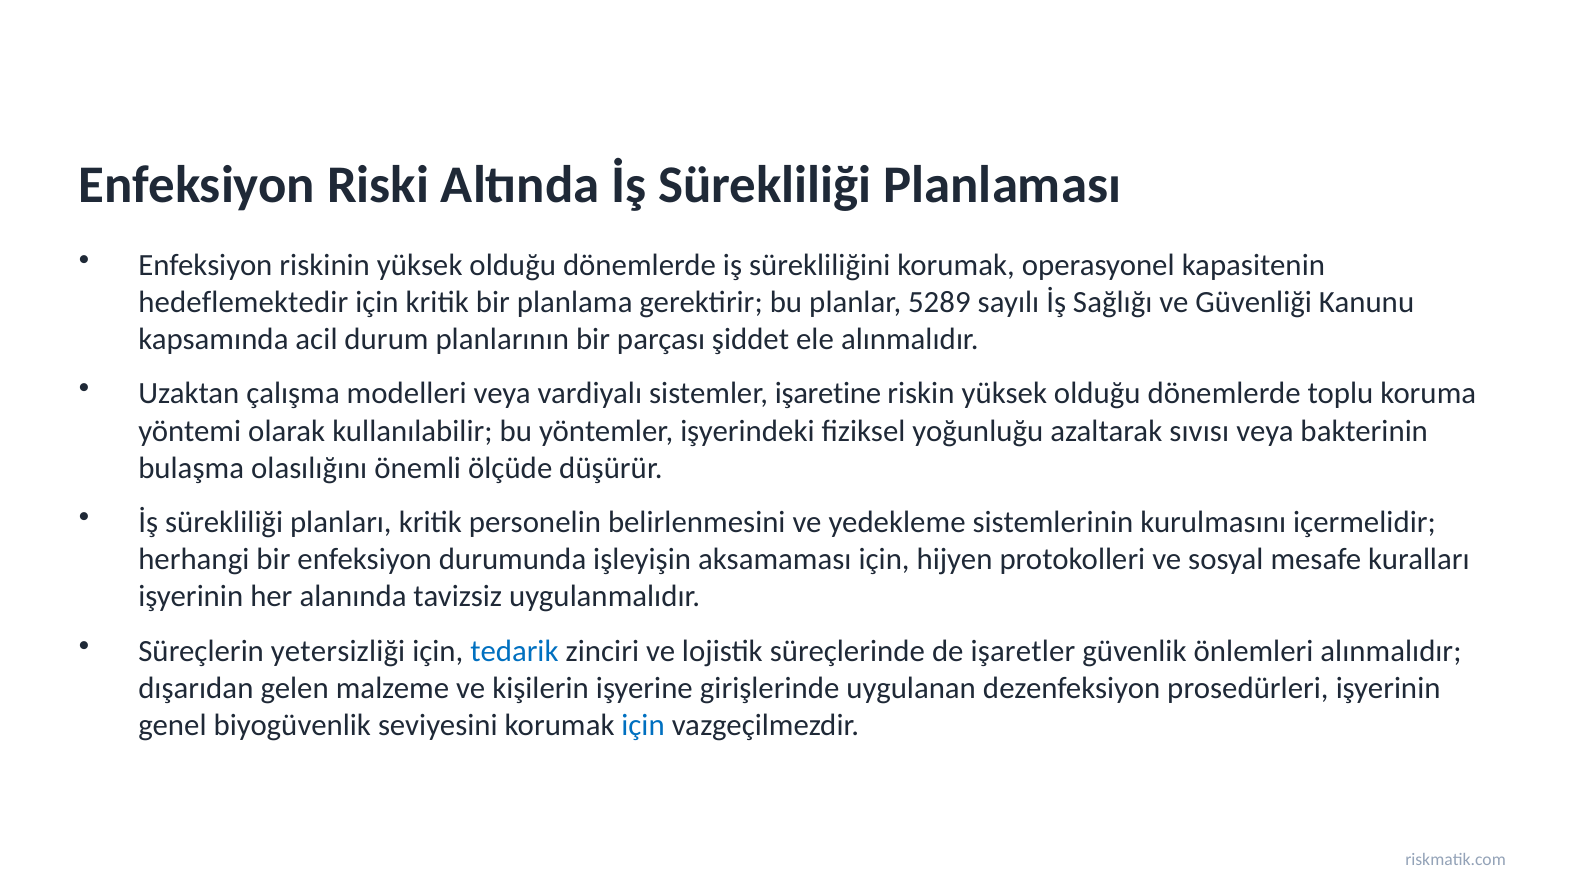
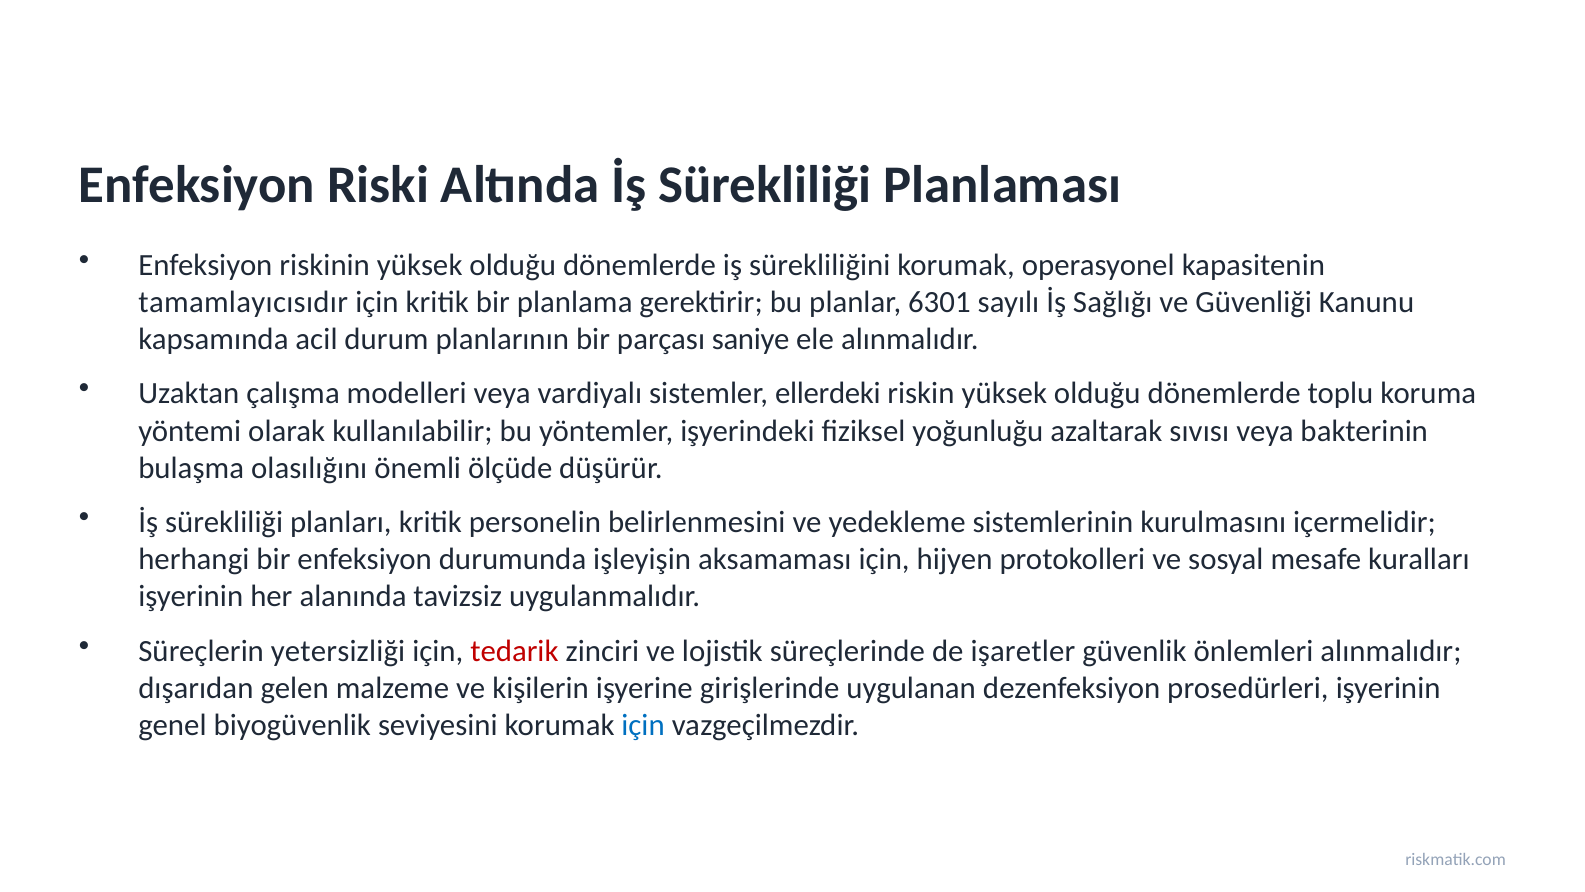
hedeflemektedir: hedeflemektedir -> tamamlayıcısıdır (243, 302)
5289: 5289 -> 6301 (939, 302)
şiddet: şiddet -> saniye (751, 339)
işaretine: işaretine -> ellerdeki (828, 394)
tedarik colour: blue -> red (514, 651)
